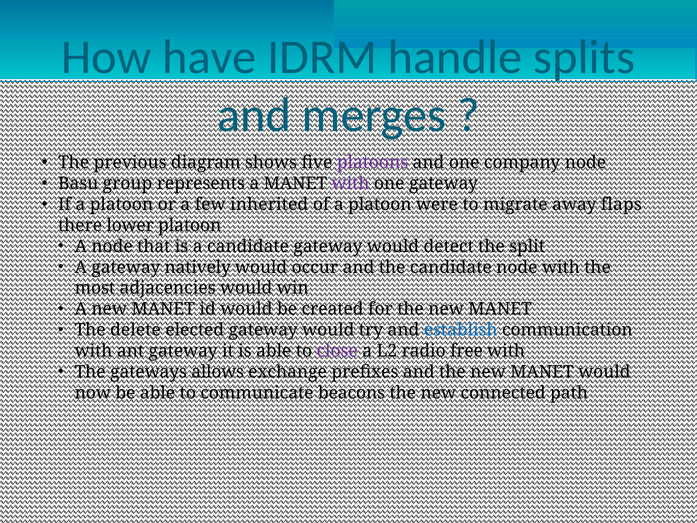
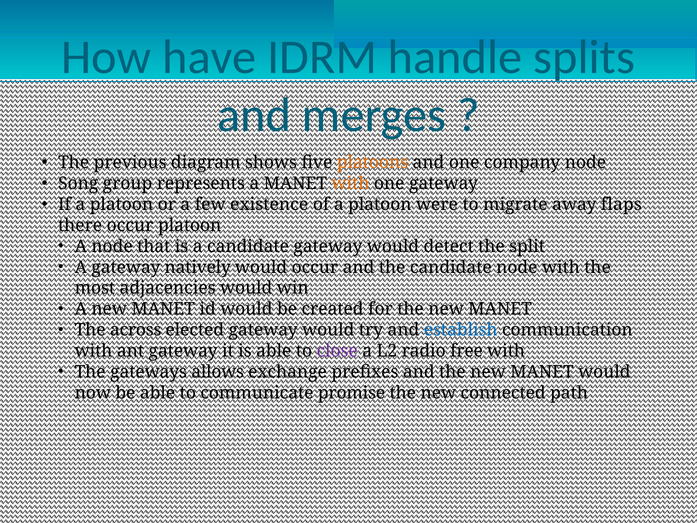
platoons colour: purple -> orange (373, 163)
Basu: Basu -> Song (78, 184)
with colour: purple -> orange (351, 184)
inherited: inherited -> existence (269, 204)
there lower: lower -> occur (130, 225)
delete: delete -> across (136, 330)
beacons: beacons -> promise (352, 393)
